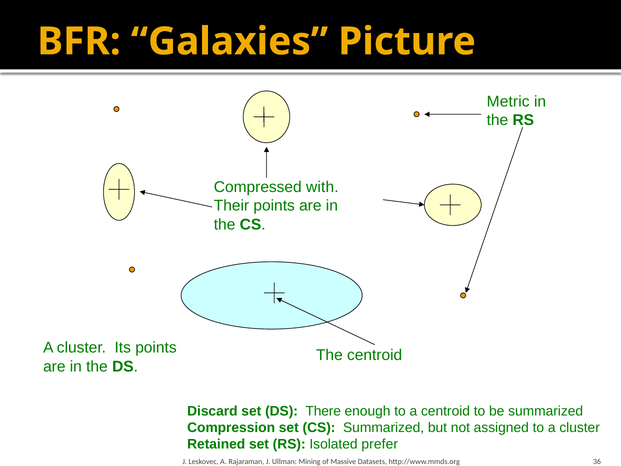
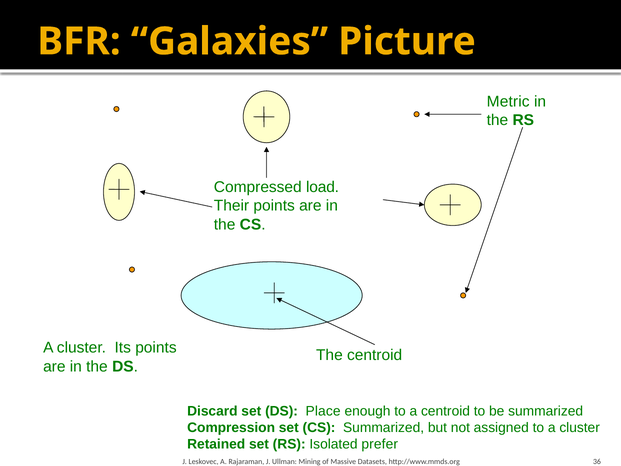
with: with -> load (323, 187)
There: There -> Place (323, 411)
